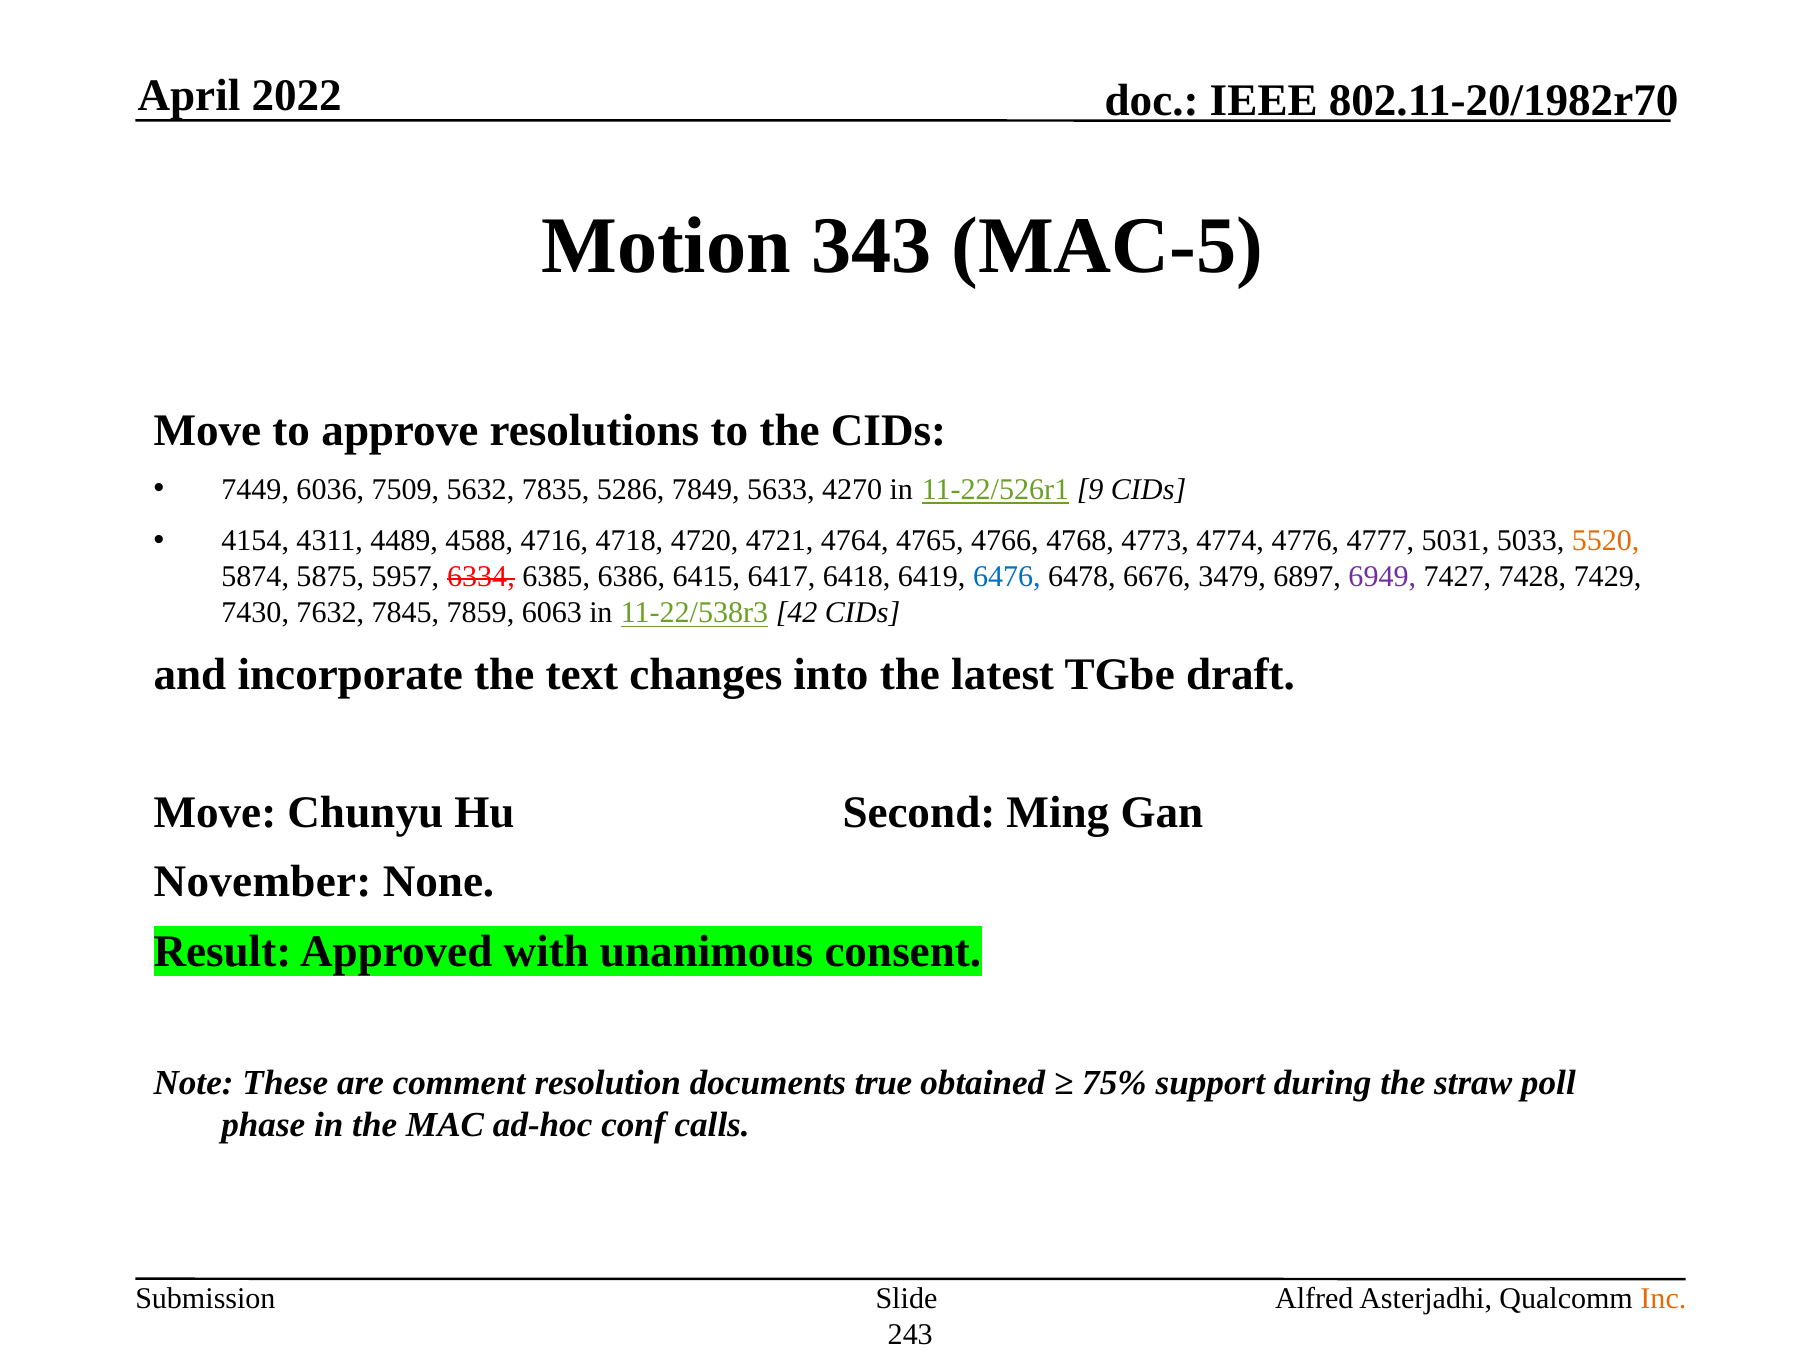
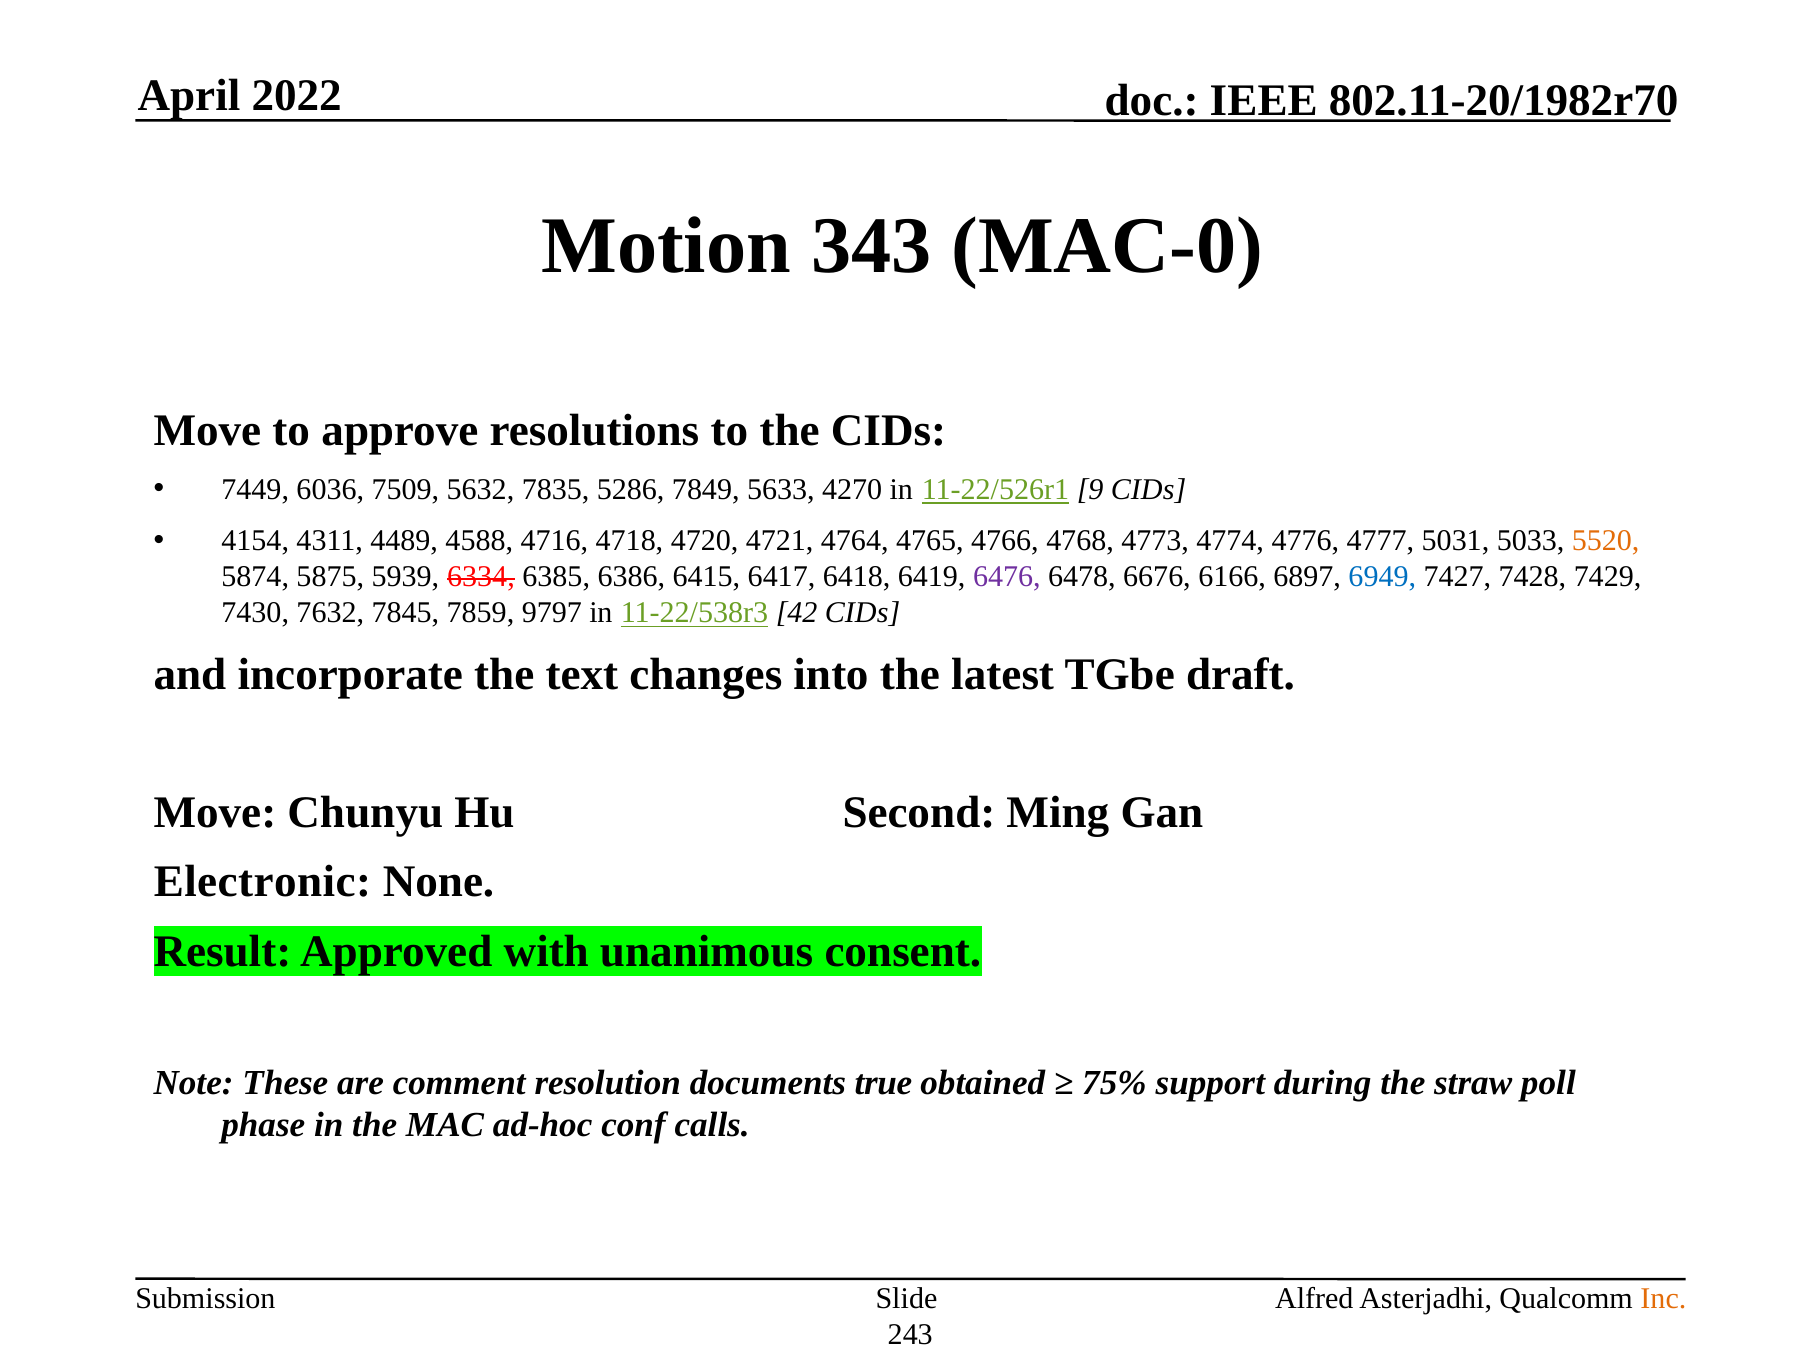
MAC-5: MAC-5 -> MAC-0 (1108, 246)
5957: 5957 -> 5939 (405, 577)
6476 colour: blue -> purple (1007, 577)
3479: 3479 -> 6166 (1232, 577)
6949 colour: purple -> blue (1382, 577)
6063: 6063 -> 9797 (552, 613)
November: November -> Electronic (262, 882)
